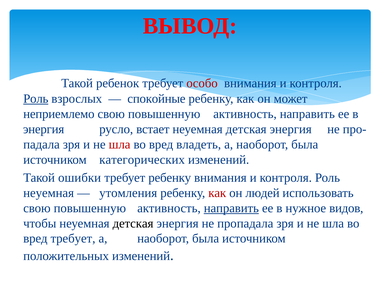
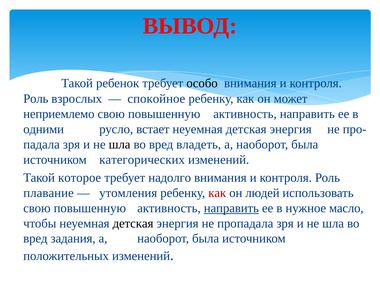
особо colour: red -> black (202, 83)
Роль underline: present -> none (36, 99)
спокойные: спокойные -> спокойное (156, 99)
энергия: энергия -> одними (44, 129)
шла colour: red -> black (120, 144)
ошибки: ошибки -> которое (80, 178)
требует ребенку: ребенку -> надолго (170, 178)
неуемная: неуемная -> плавание (49, 193)
видов: видов -> масло (346, 208)
вред требует: требует -> задания (73, 239)
